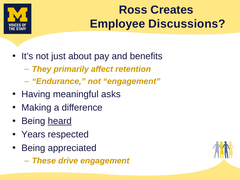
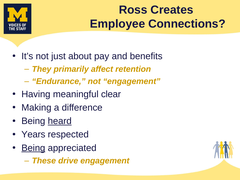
Discussions: Discussions -> Connections (187, 24)
asks: asks -> clear (111, 94)
Being underline: none -> present (33, 148)
